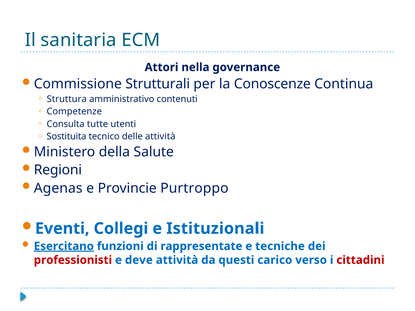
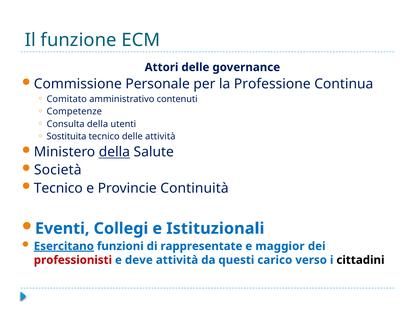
sanitaria: sanitaria -> funzione (79, 40)
Attori nella: nella -> delle (195, 67)
Strutturali: Strutturali -> Personale (158, 84)
Conoscenze: Conoscenze -> Professione (272, 84)
Struttura: Struttura -> Comitato (67, 99)
Consulta tutte: tutte -> della (98, 124)
della underline: none -> present (114, 152)
Regioni: Regioni -> Società (58, 170)
Agenas: Agenas -> Tecnico (58, 188)
Purtroppo: Purtroppo -> Continuità (194, 188)
tecniche: tecniche -> maggior (280, 246)
cittadini colour: red -> black (360, 260)
